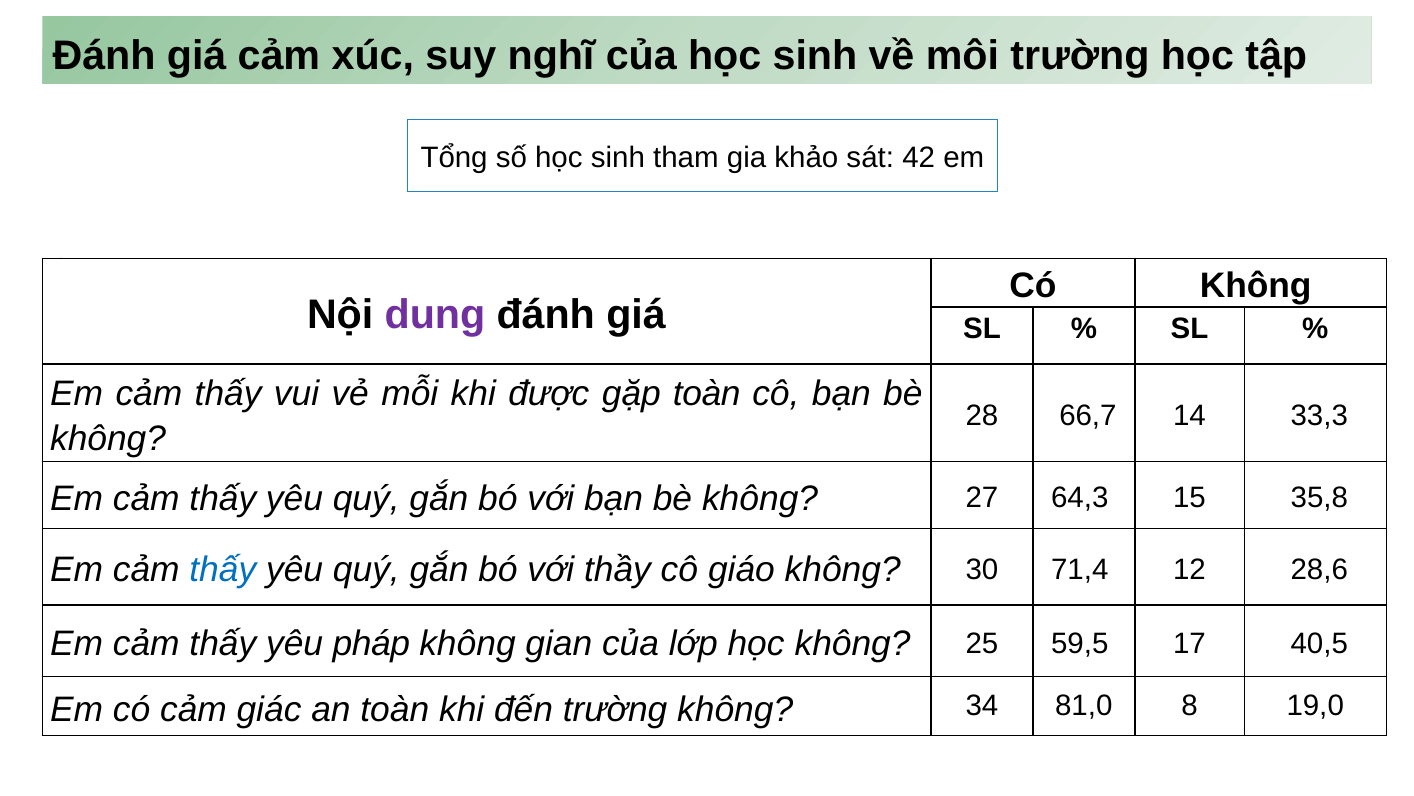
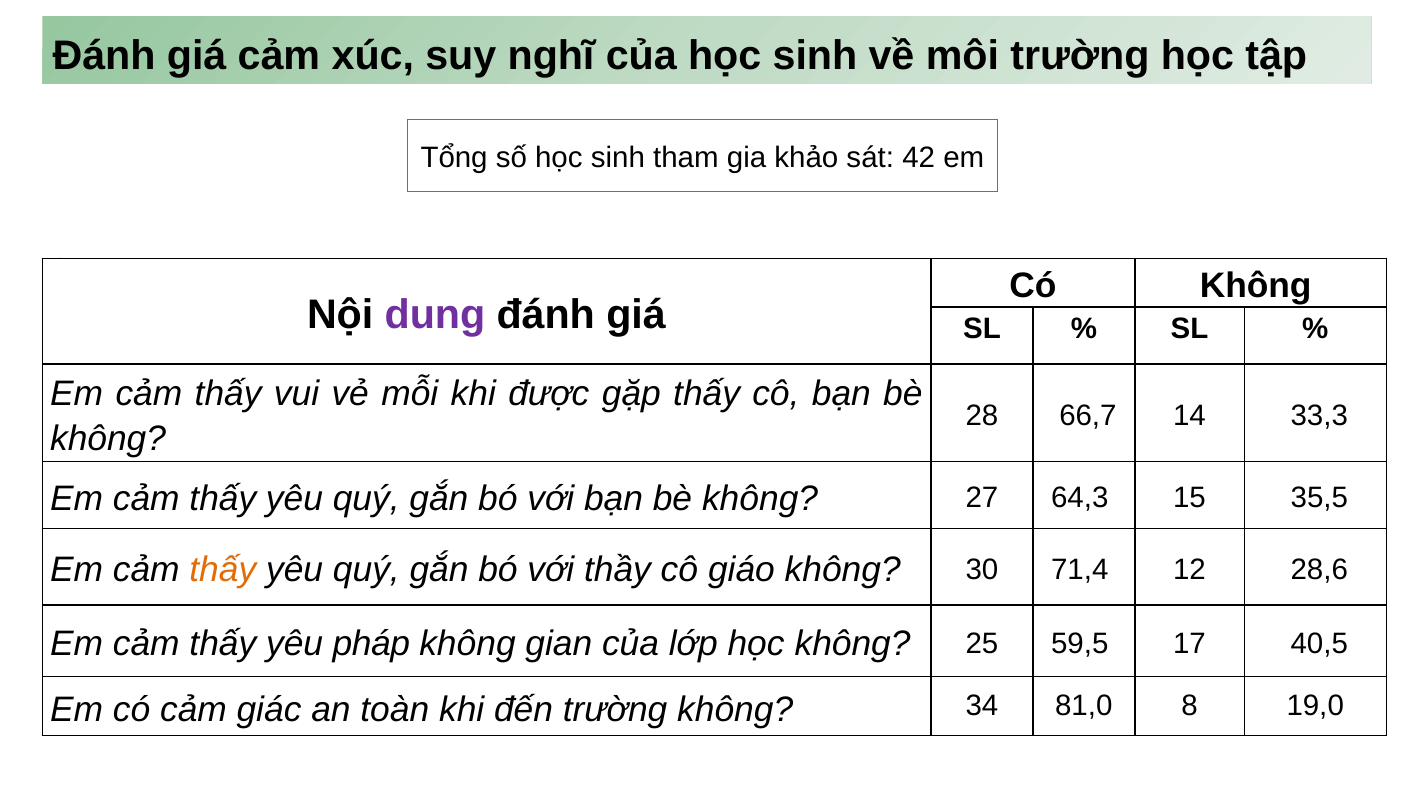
gặp toàn: toàn -> thấy (707, 393)
35,8: 35,8 -> 35,5 (1319, 498)
thấy colour: blue -> orange (223, 570)
